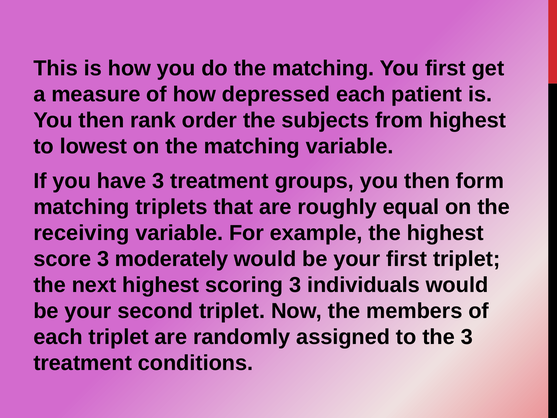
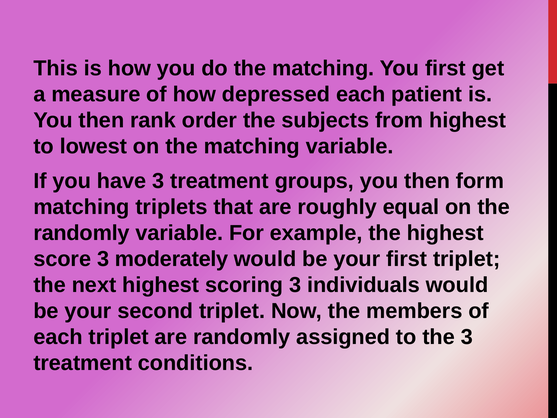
receiving: receiving -> randomly (82, 233)
